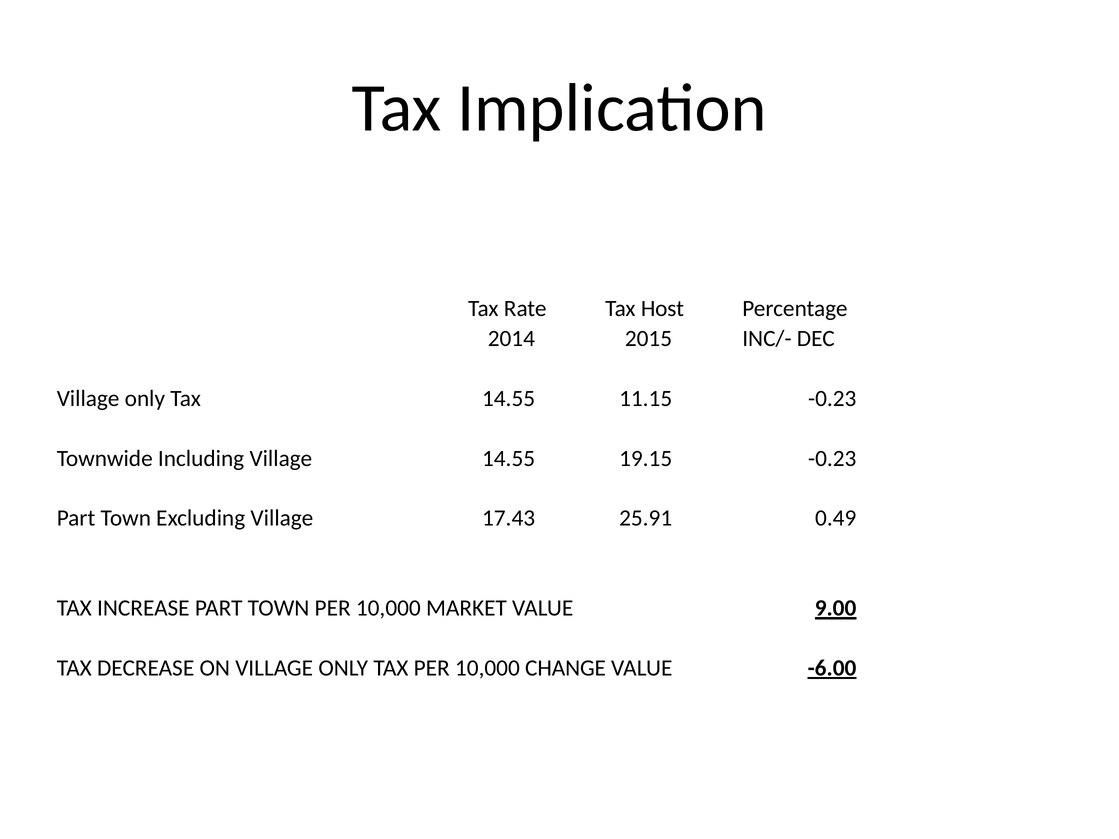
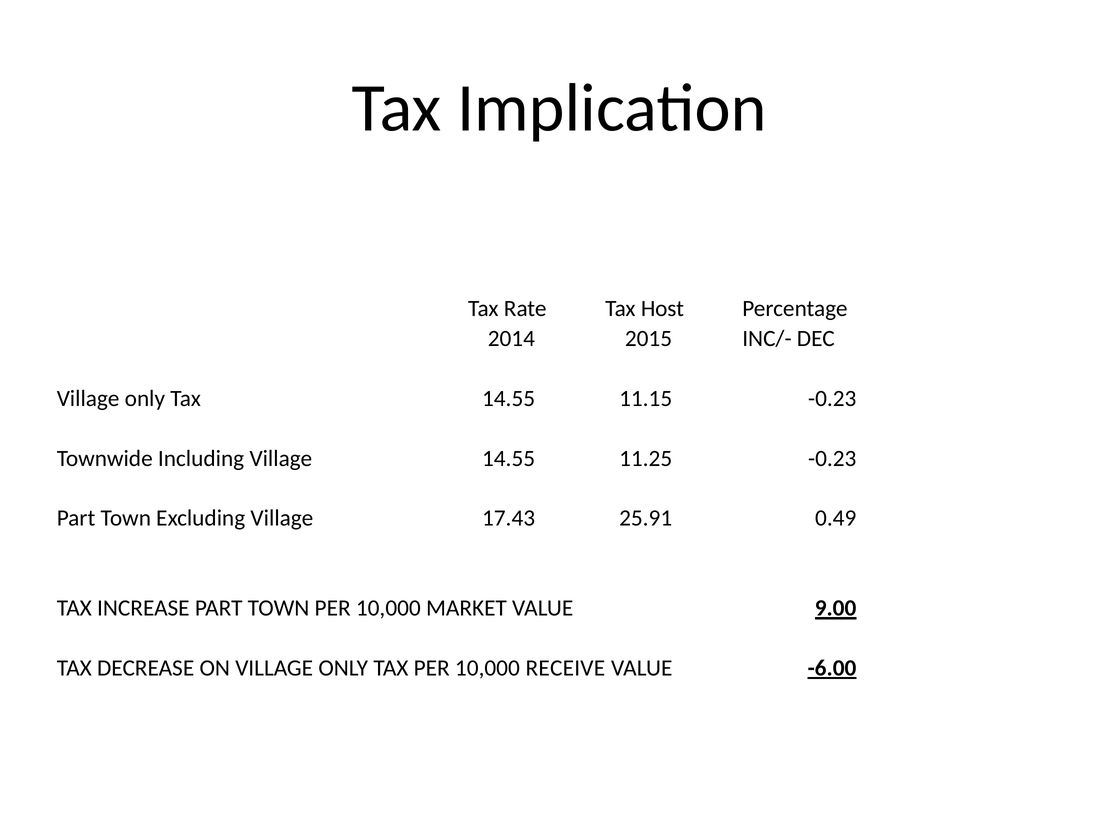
19.15: 19.15 -> 11.25 (646, 458)
CHANGE: CHANGE -> RECEIVE (565, 668)
